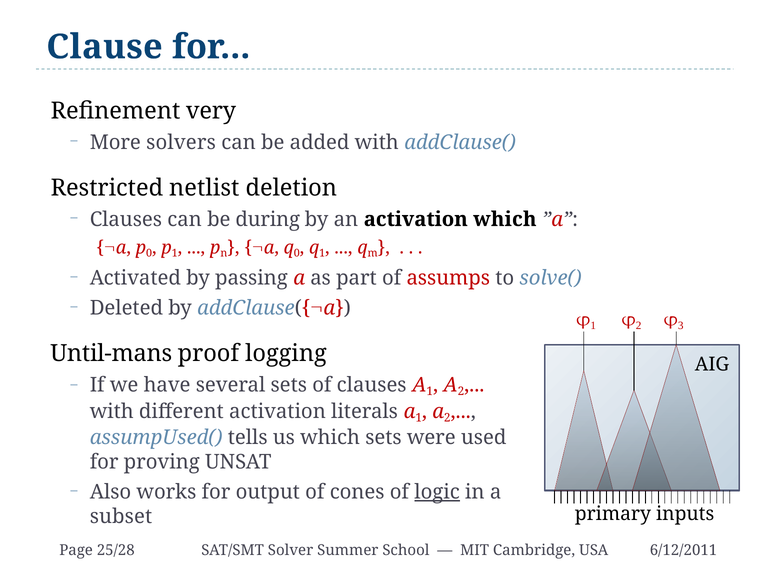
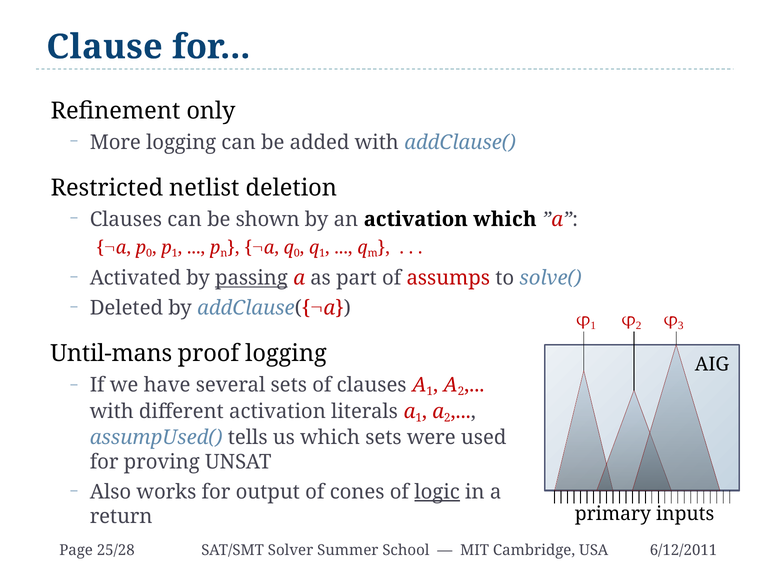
very: very -> only (211, 111)
More solvers: solvers -> logging (181, 142)
during: during -> shown (268, 219)
passing underline: none -> present (251, 278)
subset: subset -> return (121, 516)
